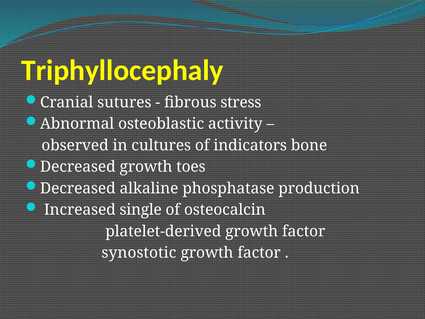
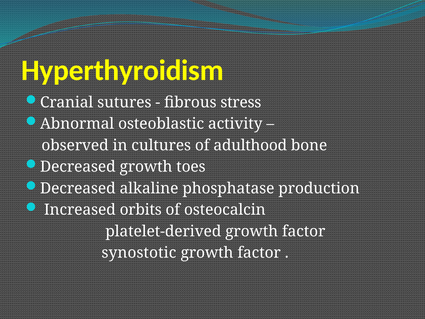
Triphyllocephaly: Triphyllocephaly -> Hyperthyroidism (122, 70)
indicators: indicators -> adulthood (250, 145)
single: single -> orbits (141, 210)
